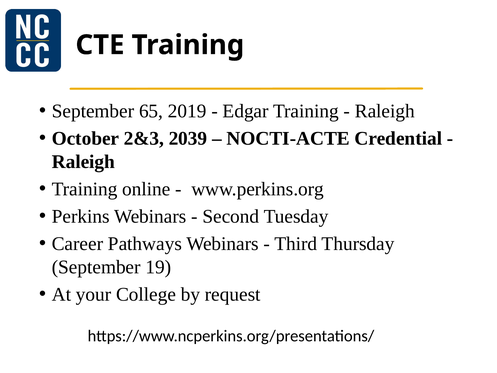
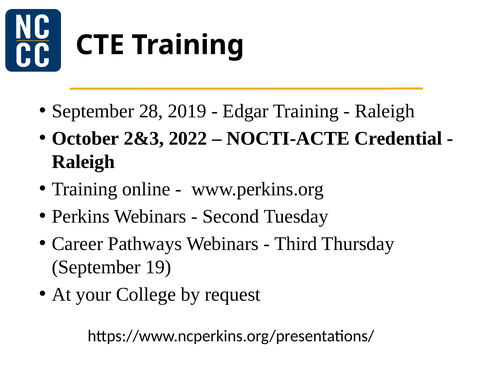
65: 65 -> 28 (151, 111)
2039: 2039 -> 2022 (188, 139)
